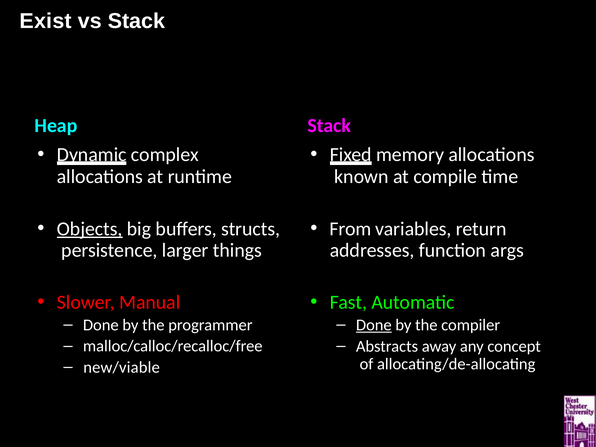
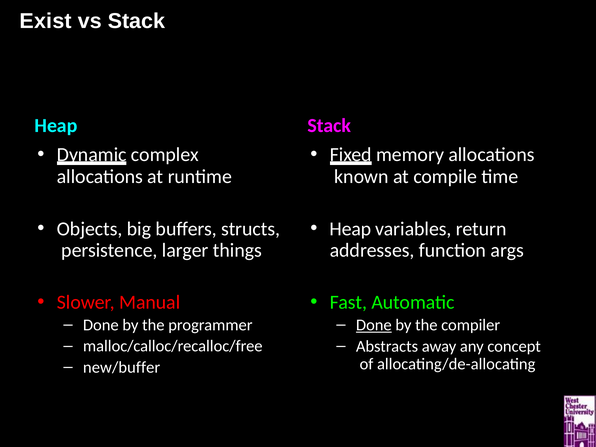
Objects underline: present -> none (90, 229)
From: From -> Heap (350, 229)
new/viable: new/viable -> new/buffer (122, 367)
